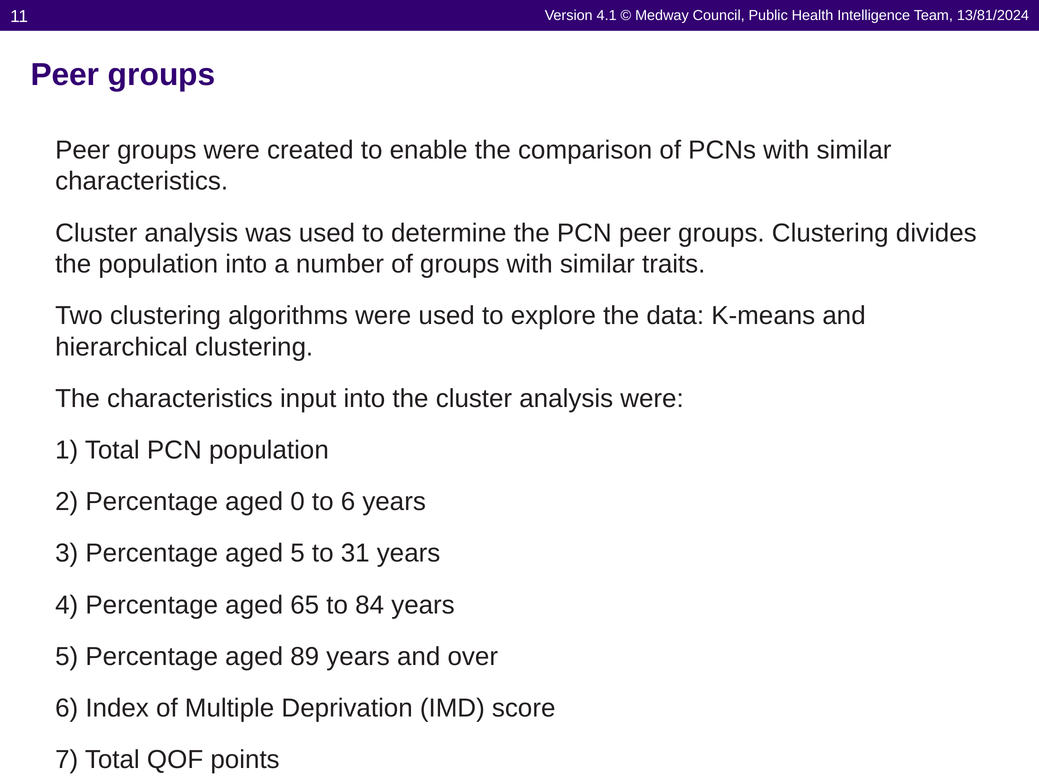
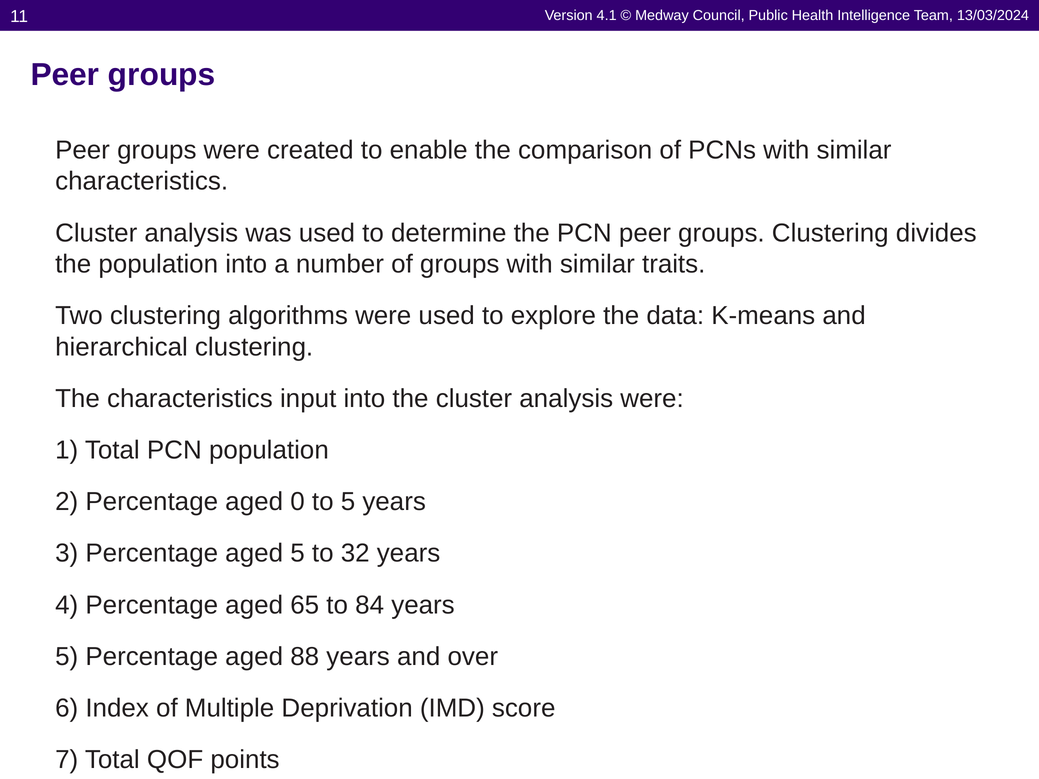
13/81/2024: 13/81/2024 -> 13/03/2024 (993, 16)
to 6: 6 -> 5 (348, 502)
31: 31 -> 32 (355, 554)
89: 89 -> 88 (305, 657)
